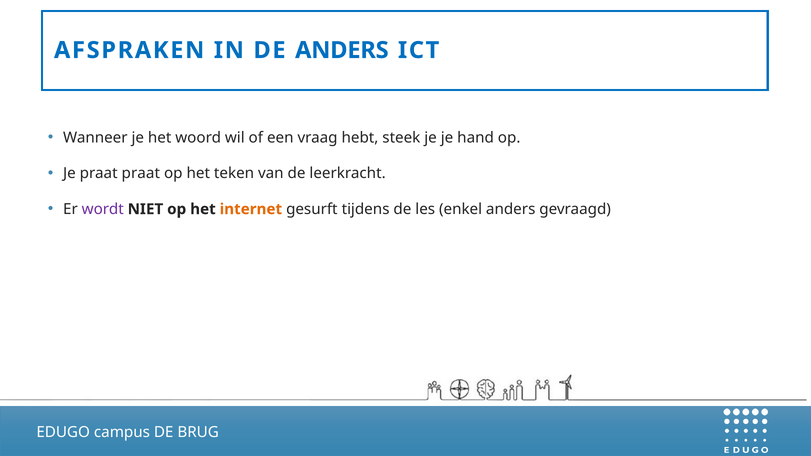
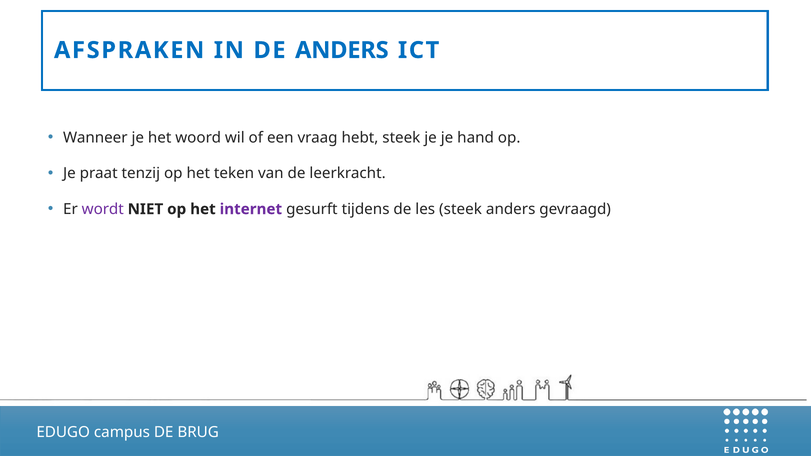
praat praat: praat -> tenzij (141, 173)
internet colour: orange -> purple (251, 209)
les enkel: enkel -> steek (461, 209)
